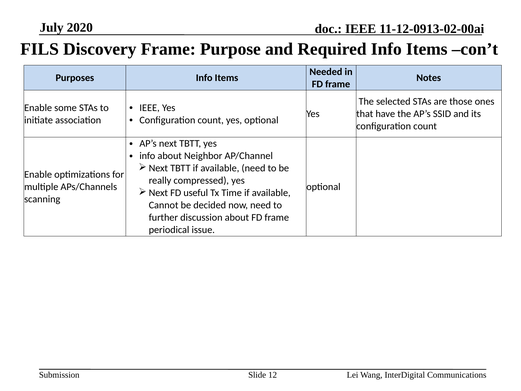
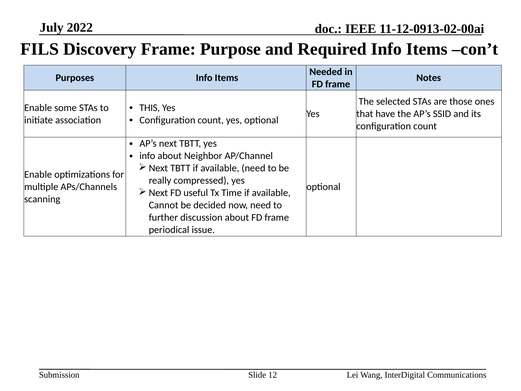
2020: 2020 -> 2022 (80, 28)
IEEE: IEEE -> THIS (150, 108)
